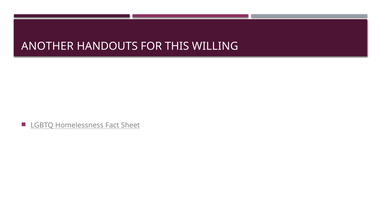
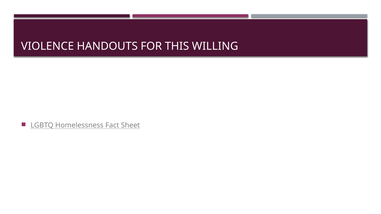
ANOTHER: ANOTHER -> VIOLENCE (47, 46)
